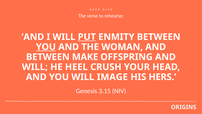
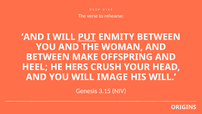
YOU underline: present -> none (46, 47)
WILL: WILL -> HEEL (35, 67)
HEEL: HEEL -> HERS (76, 67)
HIS HERS: HERS -> WILL (162, 77)
